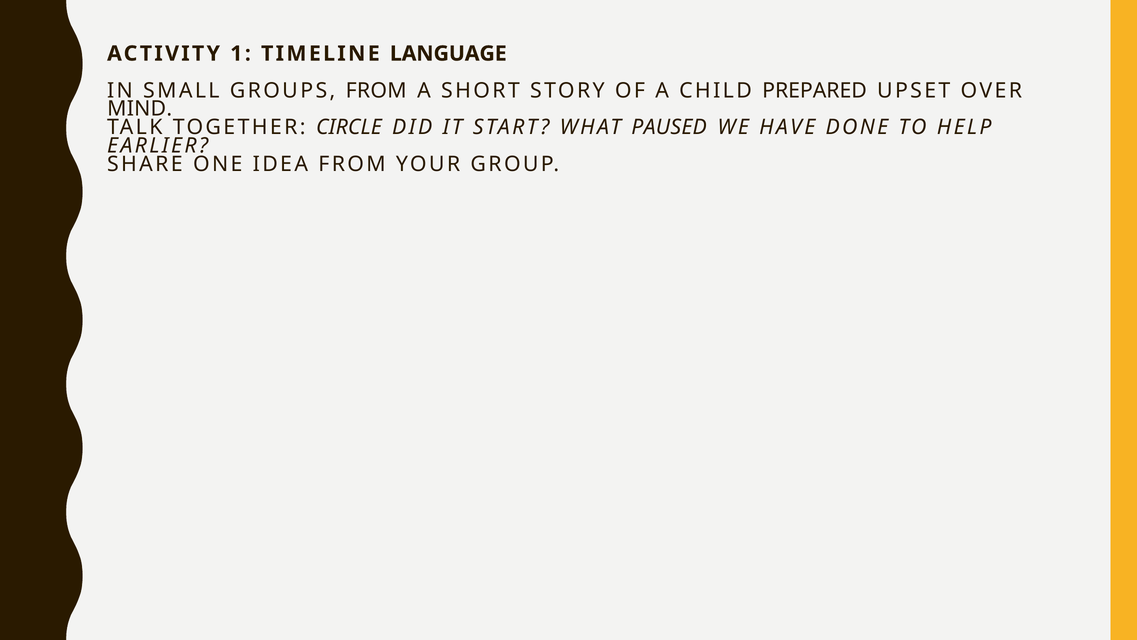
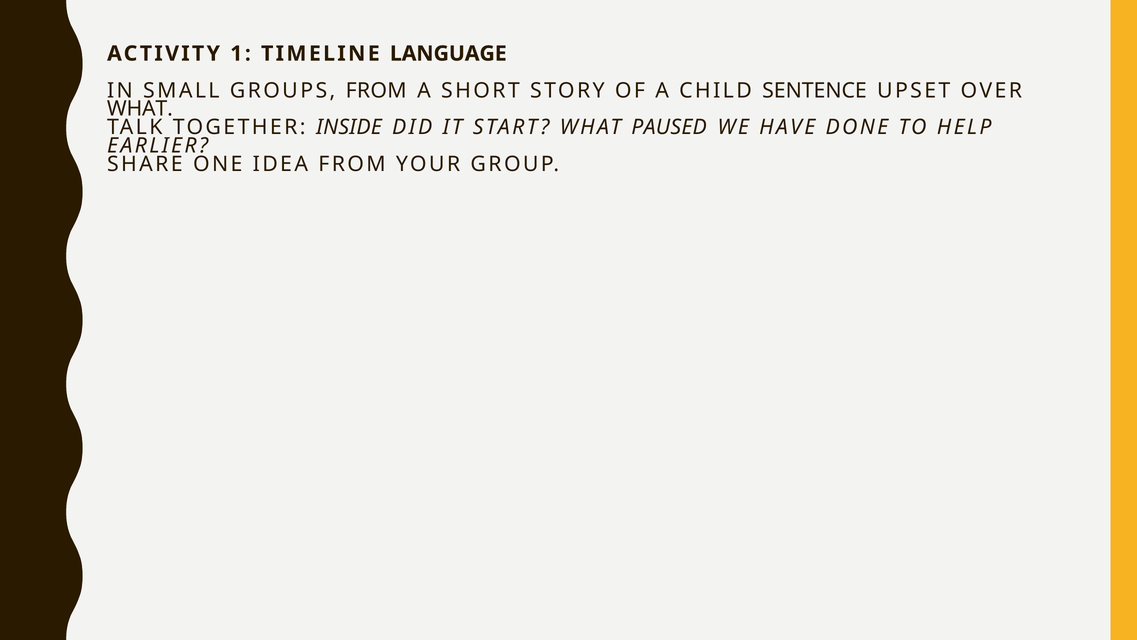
PREPARED: PREPARED -> SENTENCE (815, 90)
MIND: MIND -> WHAT (140, 109)
CIRCLE: CIRCLE -> INSIDE (349, 127)
